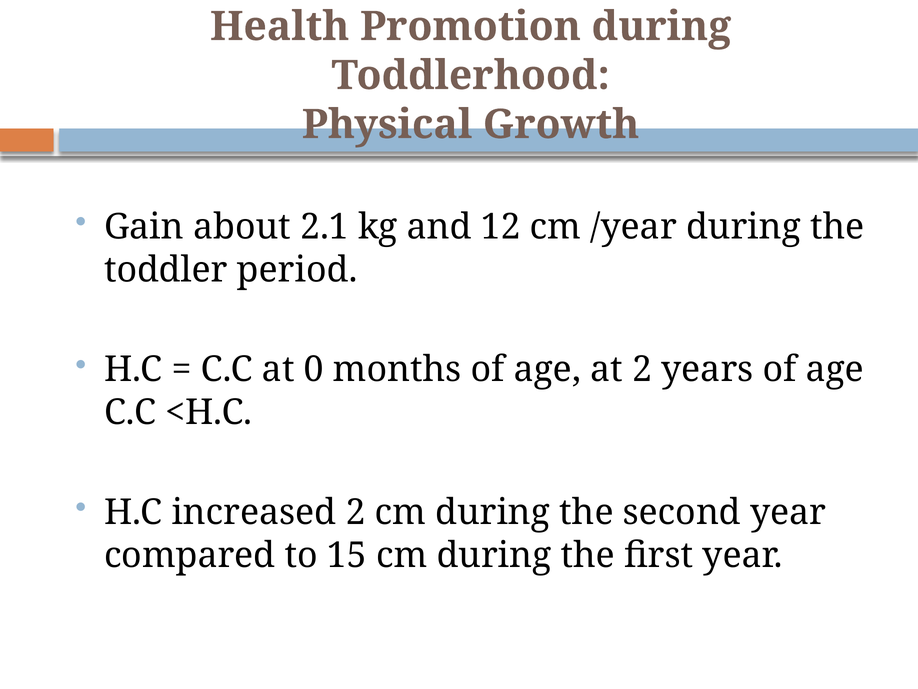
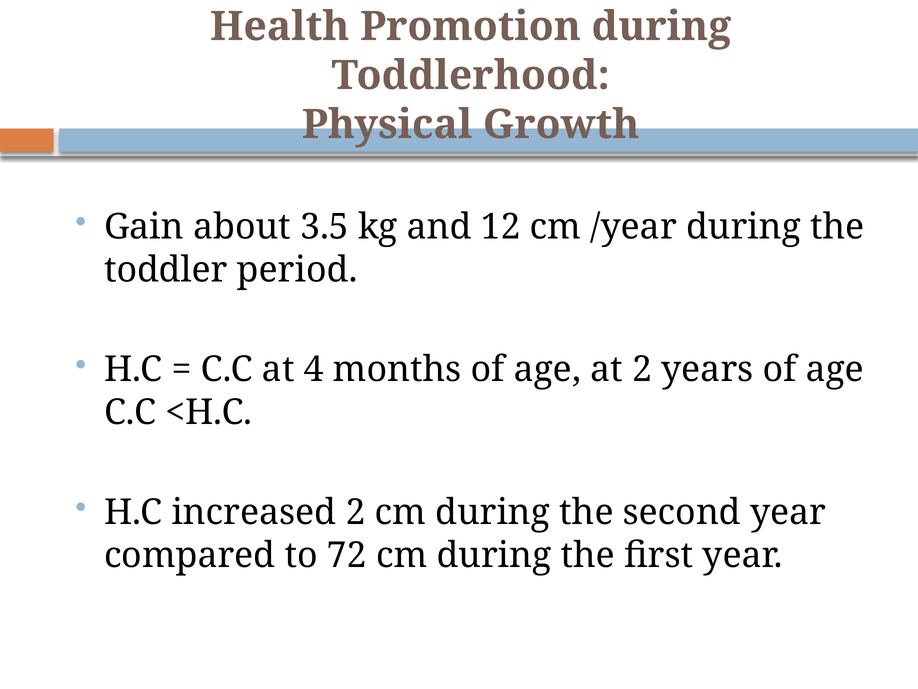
2.1: 2.1 -> 3.5 (324, 227)
0: 0 -> 4 (314, 369)
15: 15 -> 72 (347, 555)
